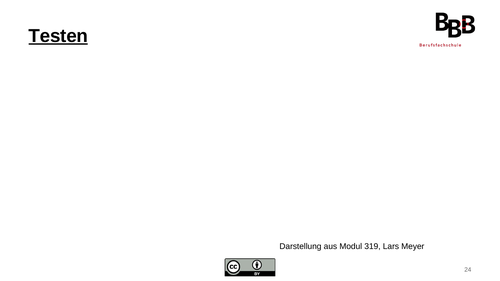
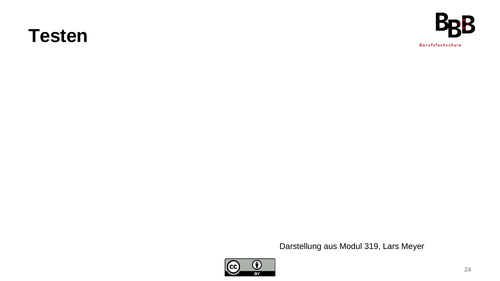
Testen underline: present -> none (58, 36)
